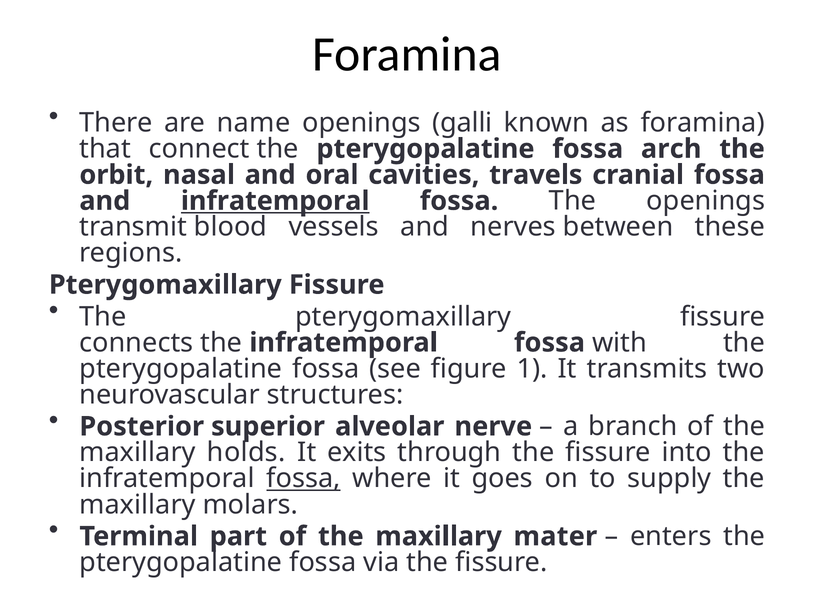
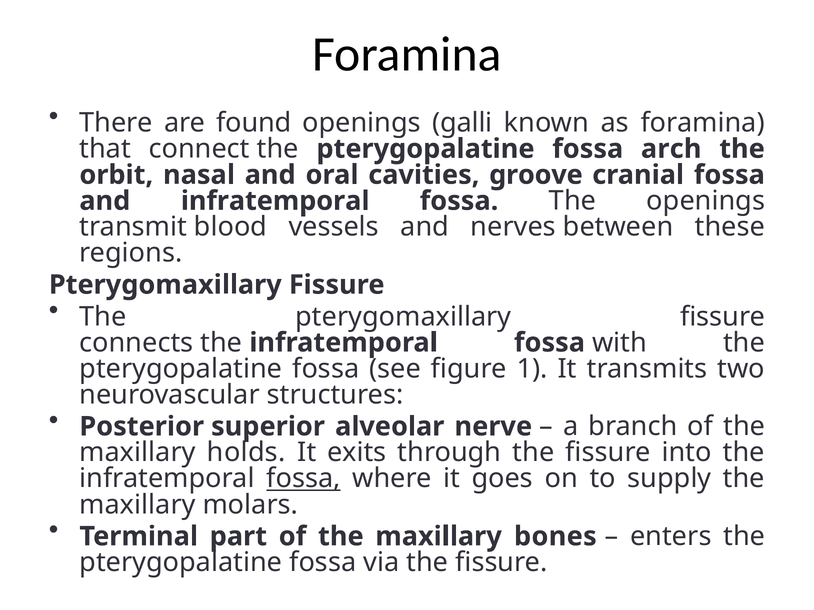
name: name -> found (254, 123)
travels: travels -> groove (536, 175)
infratemporal underline: present -> none (275, 201)
mater: mater -> bones (555, 537)
